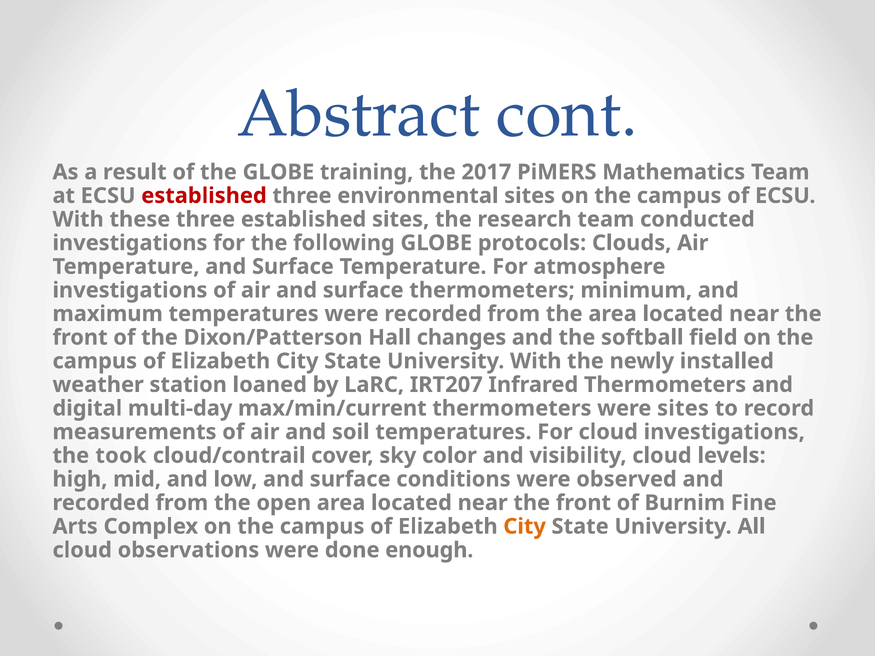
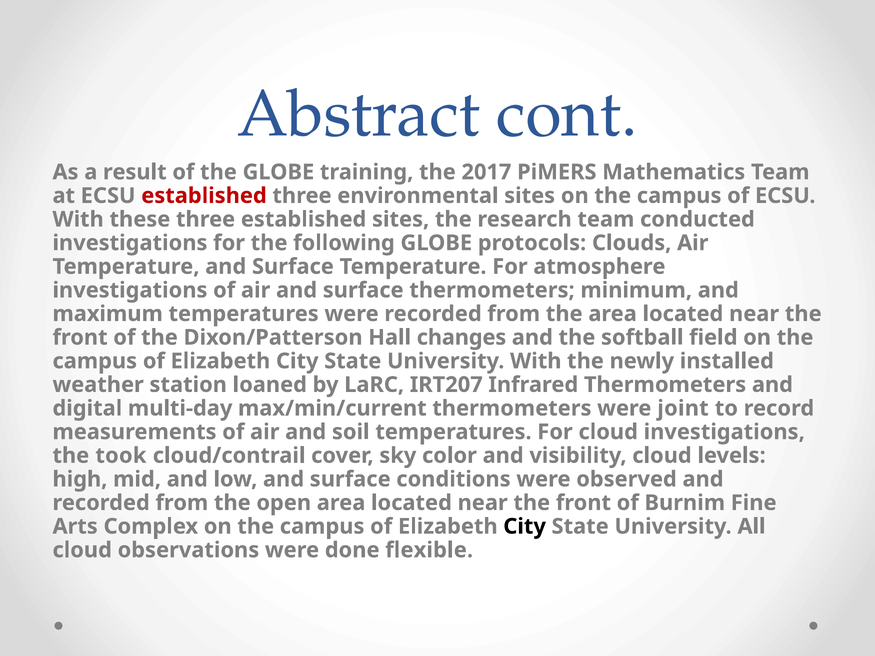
were sites: sites -> joint (683, 408)
City colour: orange -> black (525, 527)
enough: enough -> flexible (429, 550)
